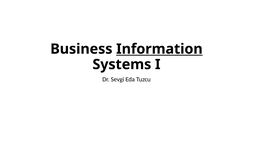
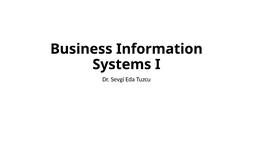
Information underline: present -> none (159, 49)
